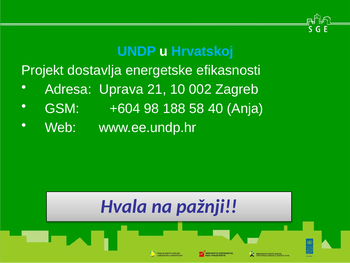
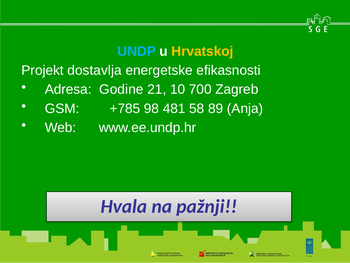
Hrvatskoj colour: light blue -> yellow (202, 51)
Uprava: Uprava -> Godine (121, 89)
002: 002 -> 700 (200, 89)
+604: +604 -> +785 (125, 108)
188: 188 -> 481 (174, 108)
40: 40 -> 89 (216, 108)
